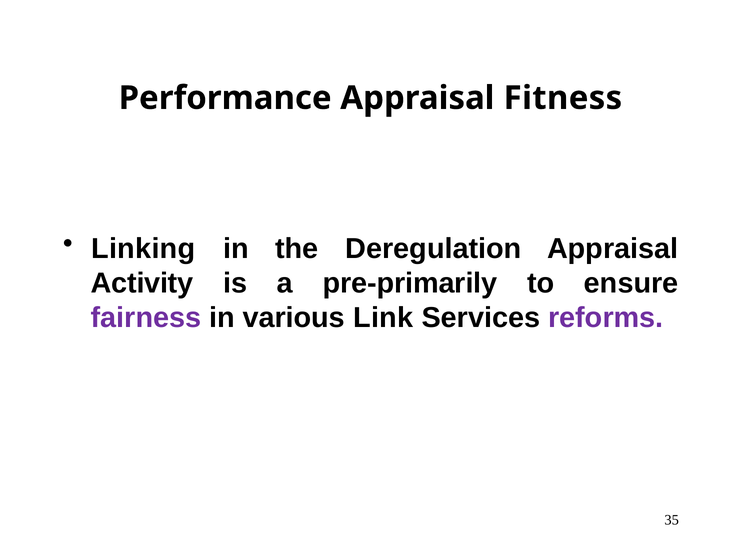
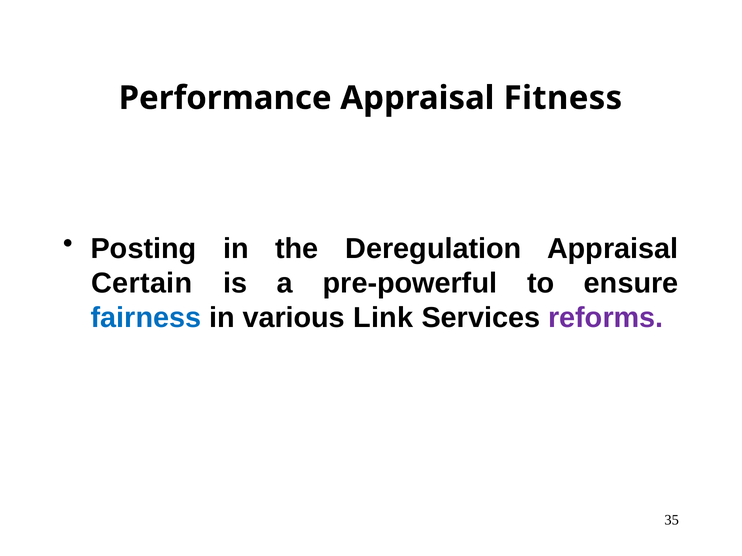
Linking: Linking -> Posting (144, 249)
Activity: Activity -> Certain (142, 283)
pre-primarily: pre-primarily -> pre-powerful (410, 283)
fairness colour: purple -> blue (146, 318)
